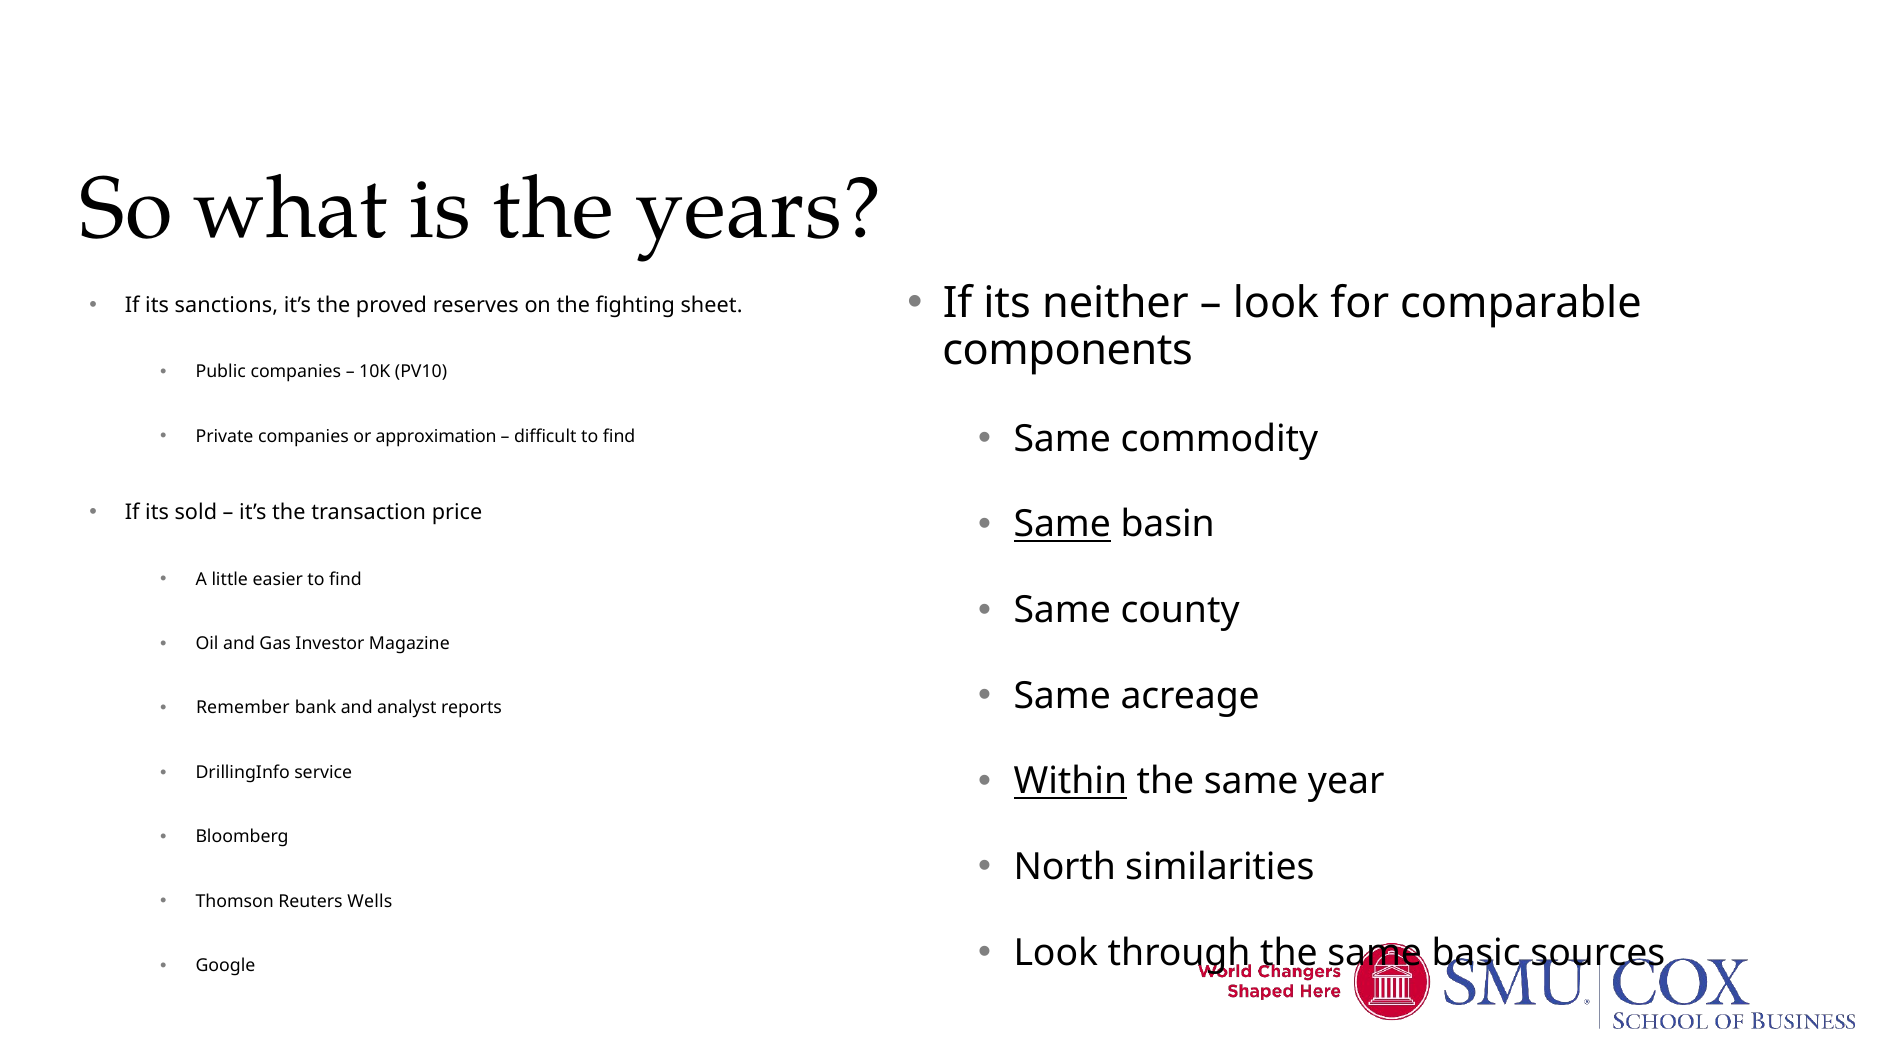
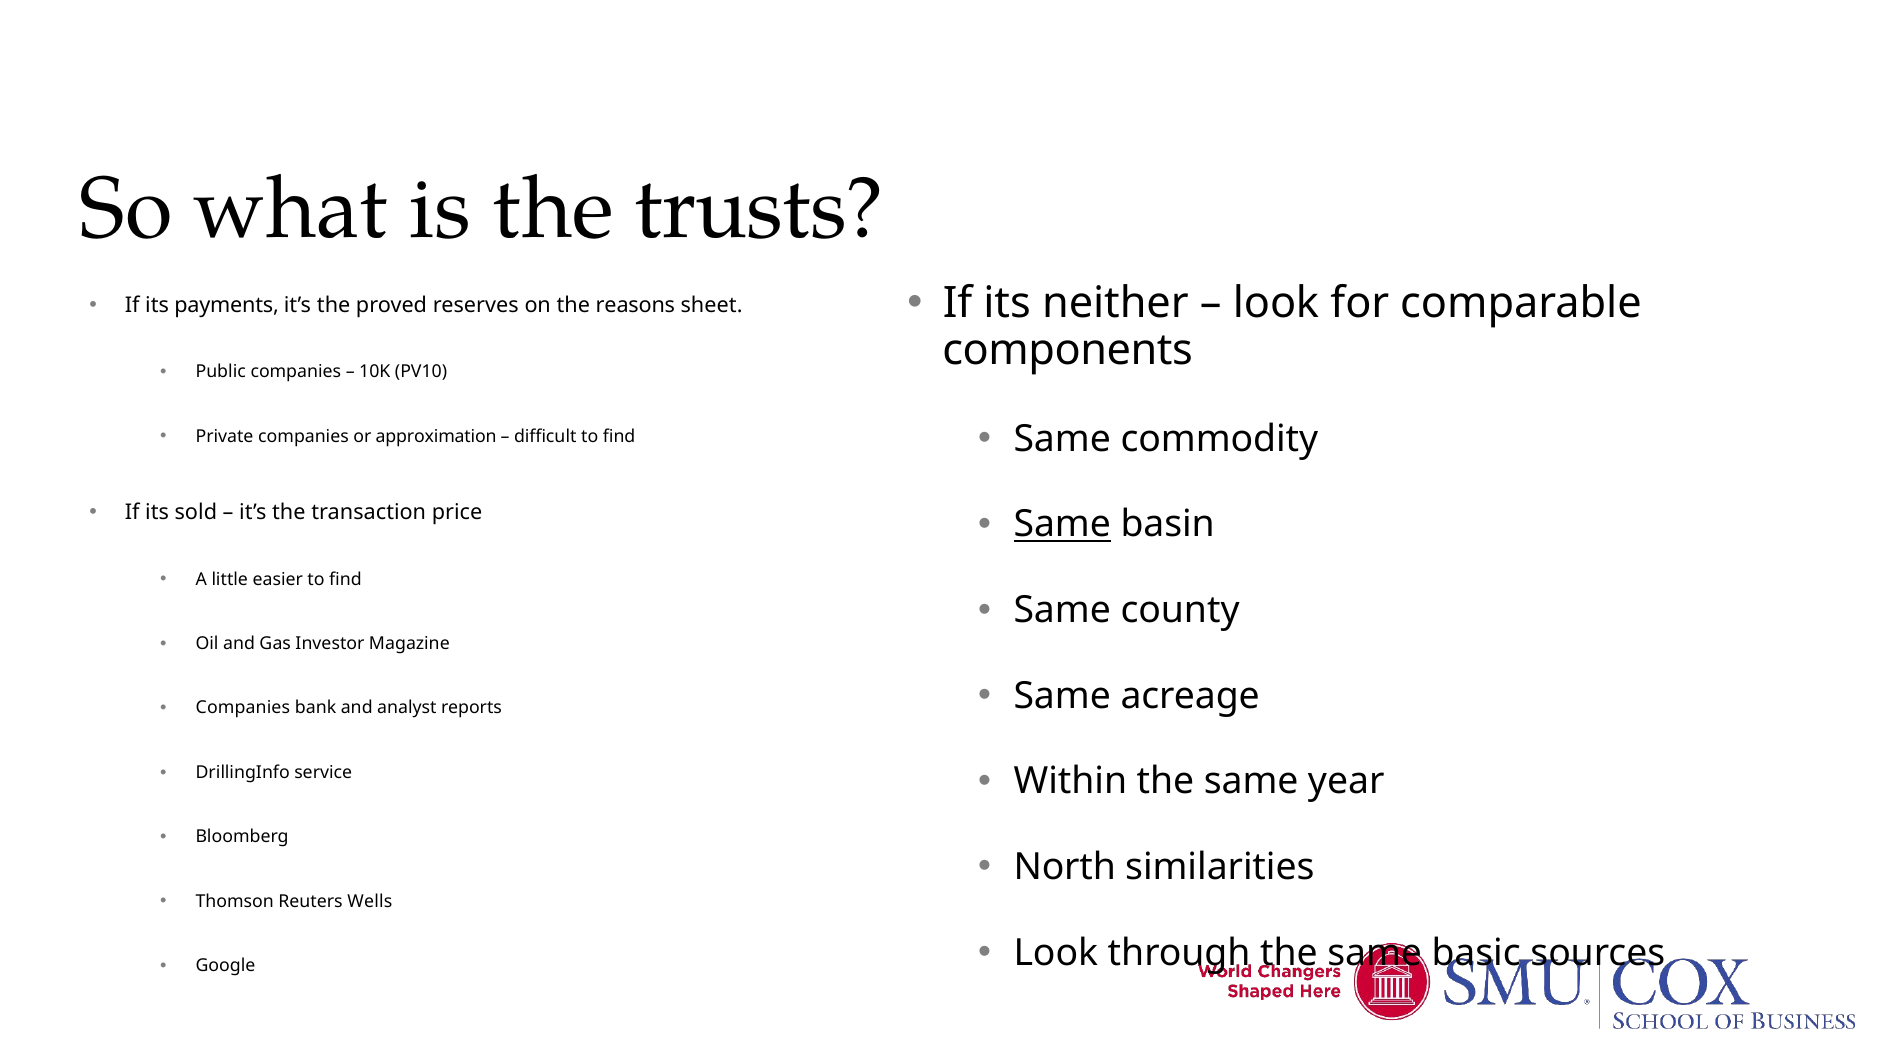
years: years -> trusts (760, 209)
sanctions: sanctions -> payments (227, 305)
fighting: fighting -> reasons (635, 305)
Remember: Remember -> Companies (243, 708)
Within underline: present -> none (1070, 781)
